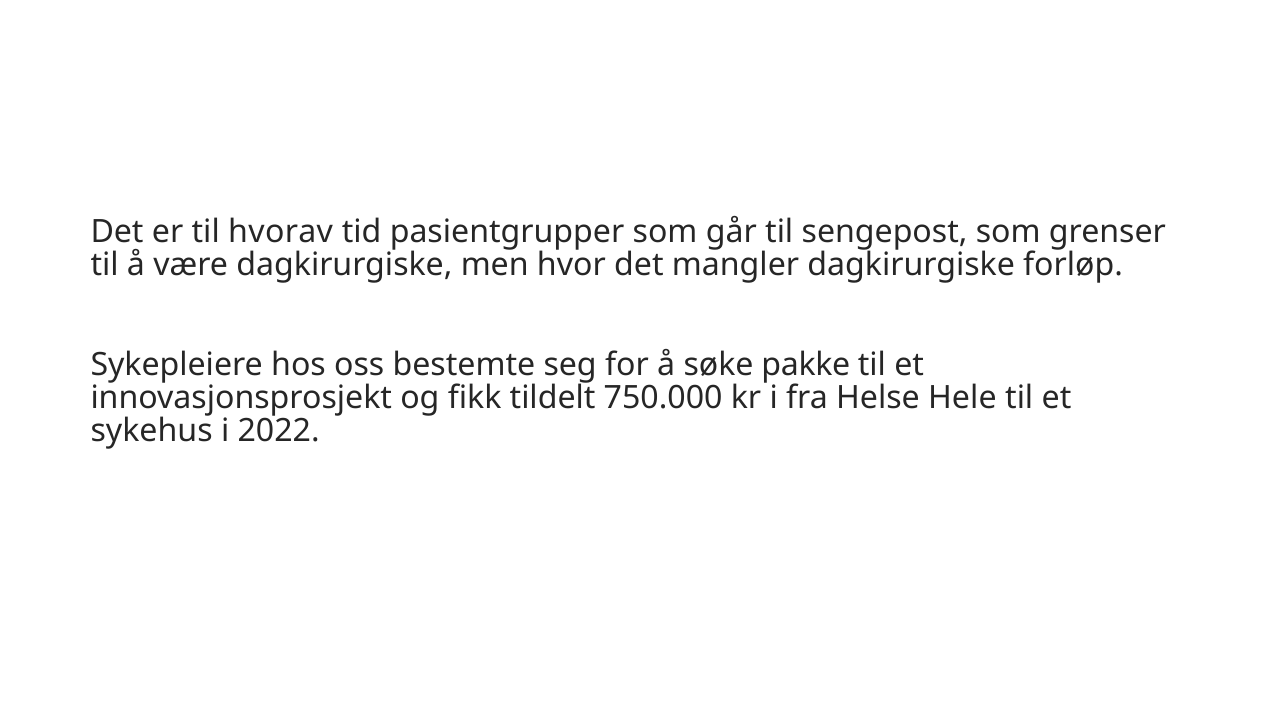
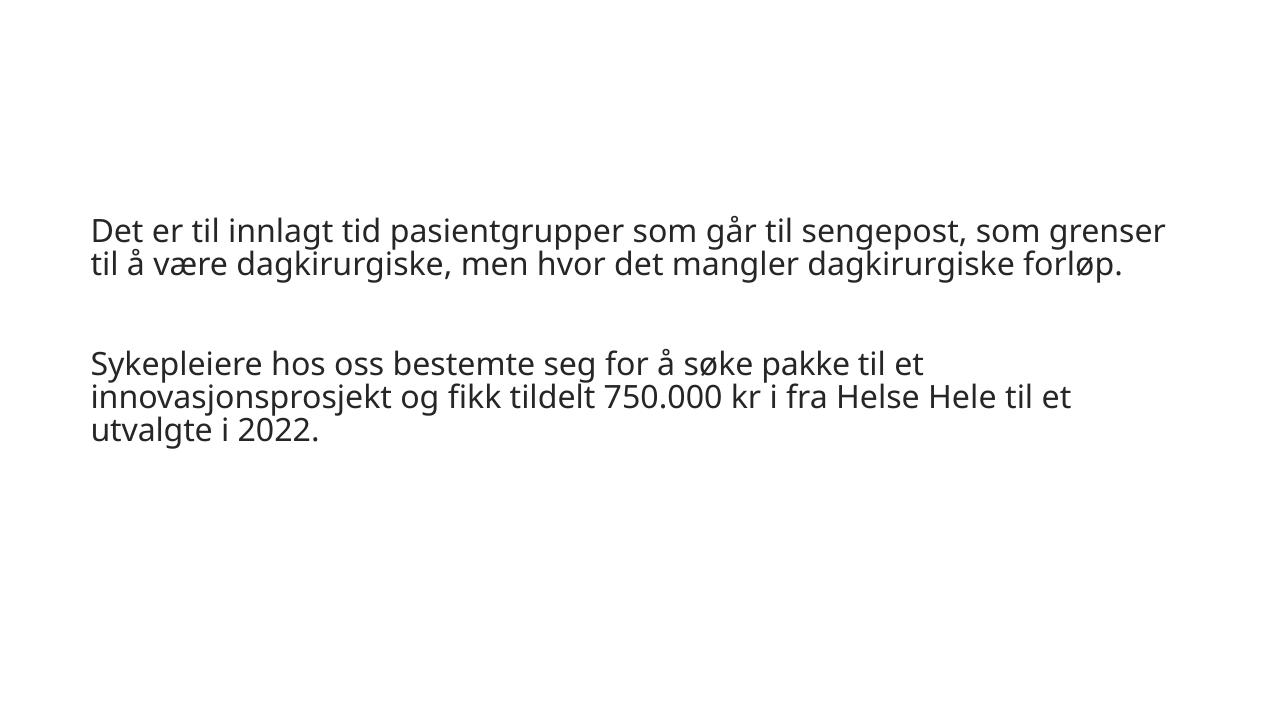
hvorav: hvorav -> innlagt (281, 232)
sykehus: sykehus -> utvalgte (152, 431)
